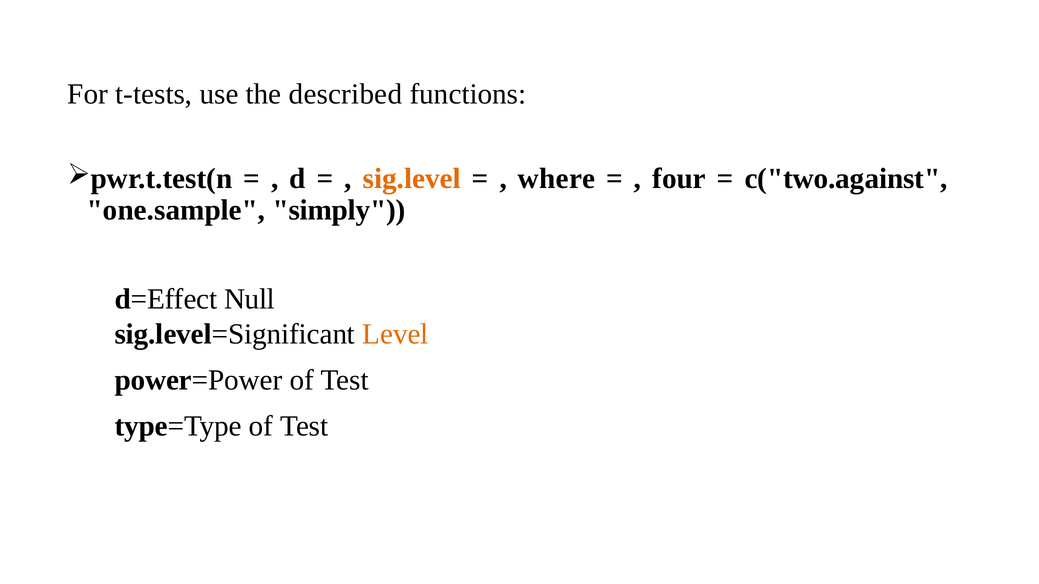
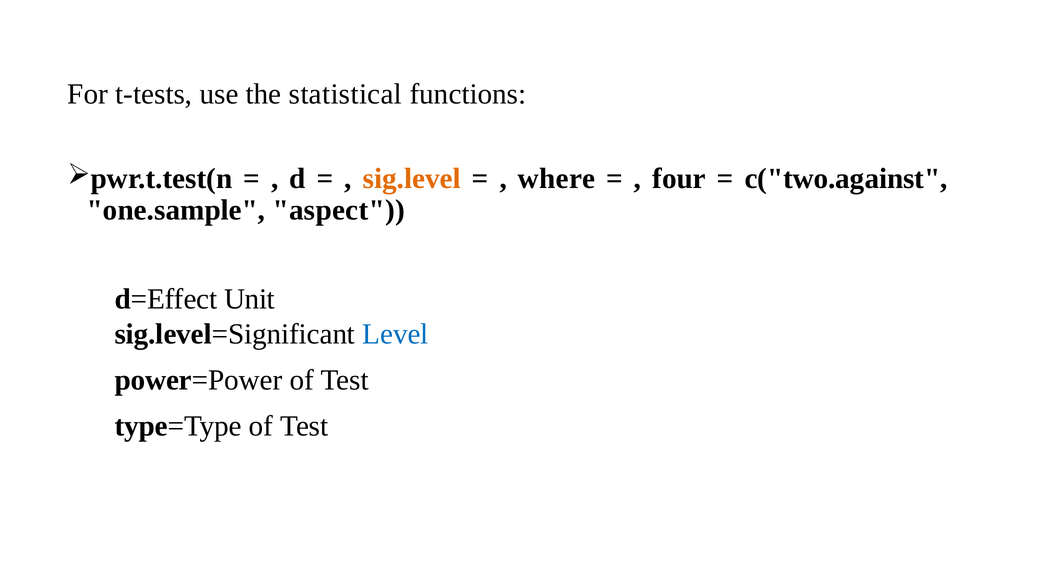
described: described -> statistical (345, 94)
simply: simply -> aspect (339, 210)
Null: Null -> Unit (250, 299)
Level colour: orange -> blue (395, 334)
